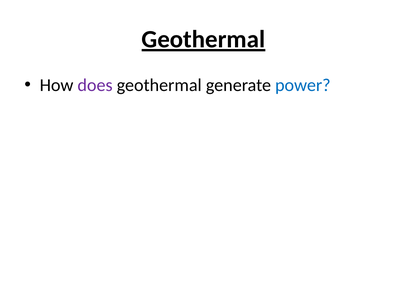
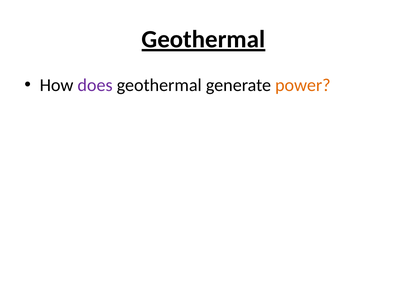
power colour: blue -> orange (303, 85)
